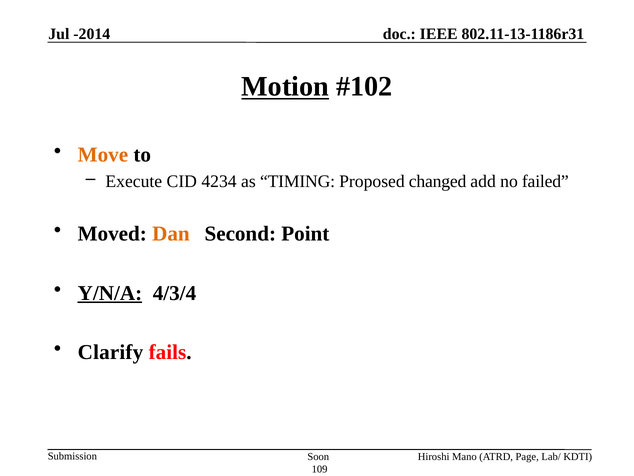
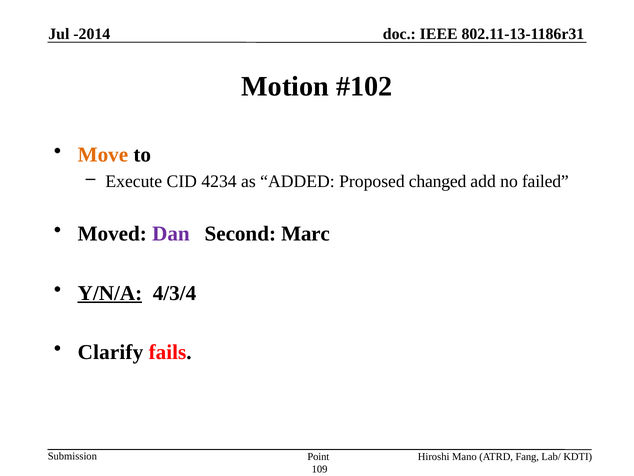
Motion underline: present -> none (285, 86)
TIMING: TIMING -> ADDED (297, 181)
Dan colour: orange -> purple (171, 234)
Point: Point -> Marc (305, 234)
Soon: Soon -> Point (318, 456)
Page: Page -> Fang (527, 456)
